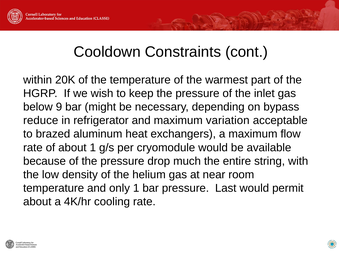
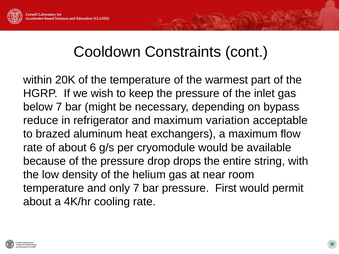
below 9: 9 -> 7 (59, 107)
about 1: 1 -> 6 (93, 148)
much: much -> drops (187, 161)
only 1: 1 -> 7 (136, 188)
Last: Last -> First (226, 188)
